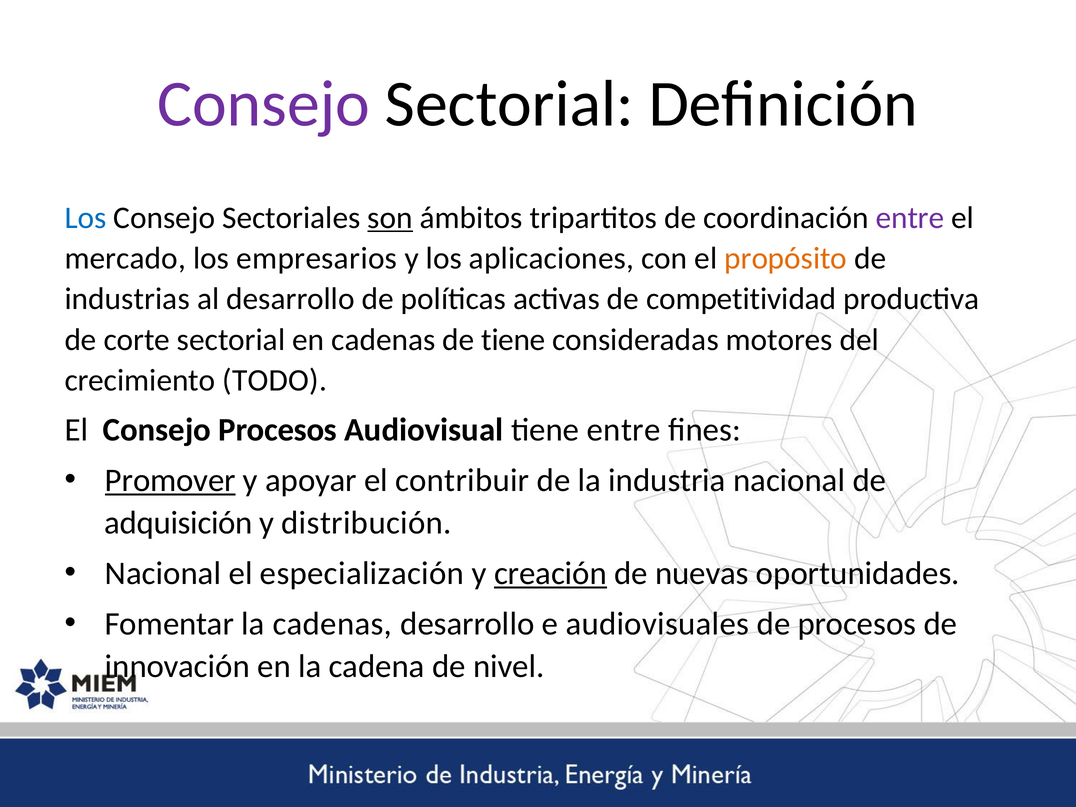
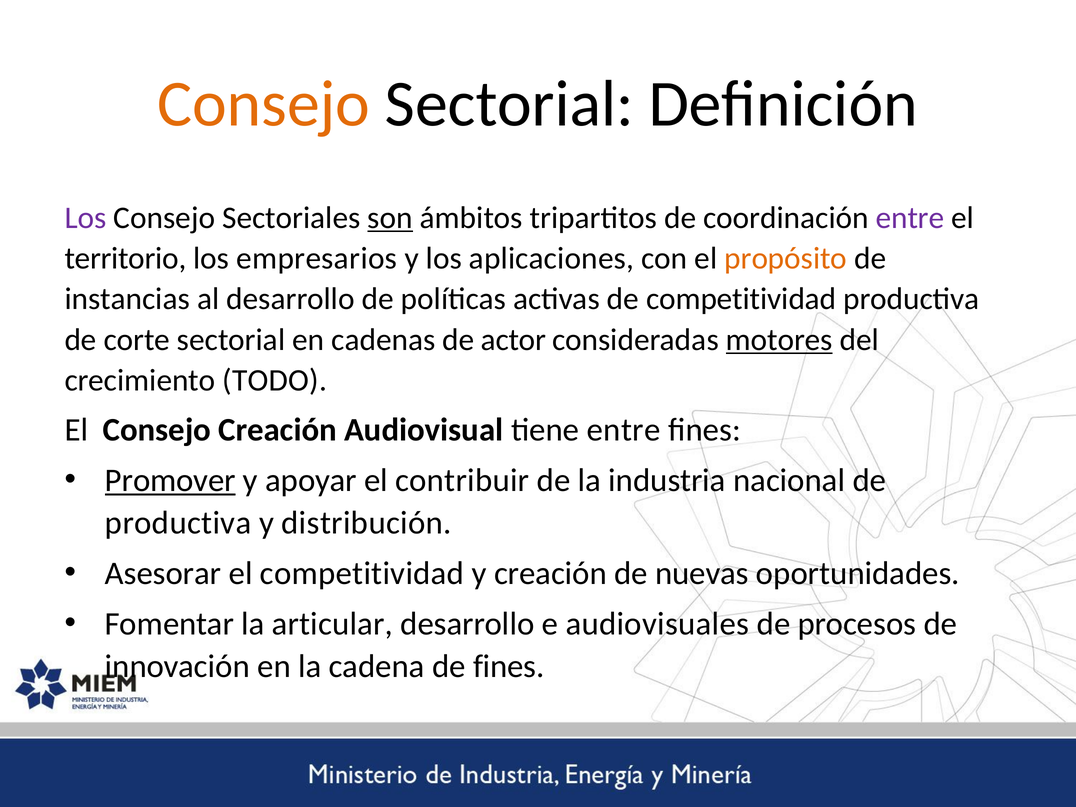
Consejo colour: purple -> orange (264, 104)
Los colour: blue -> purple (86, 218)
mercado: mercado -> territorio (125, 258)
industrias: industrias -> instancias (127, 299)
de tiene: tiene -> actor (513, 340)
motores underline: none -> present (779, 340)
Consejo Procesos: Procesos -> Creación (278, 430)
adquisición: adquisición -> productiva (178, 523)
Nacional: Nacional -> Asesorar (163, 573)
el especialización: especialización -> competitividad (362, 573)
creación underline: present -> none (550, 573)
la cadenas: cadenas -> articular (332, 624)
de nivel: nivel -> fines (509, 666)
